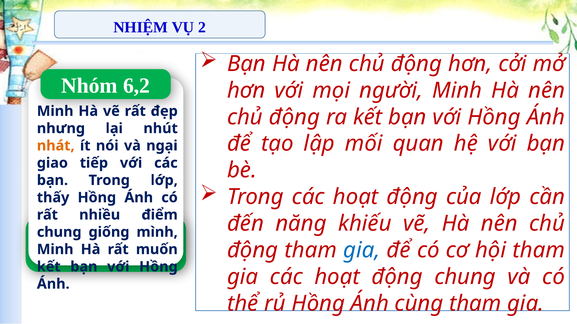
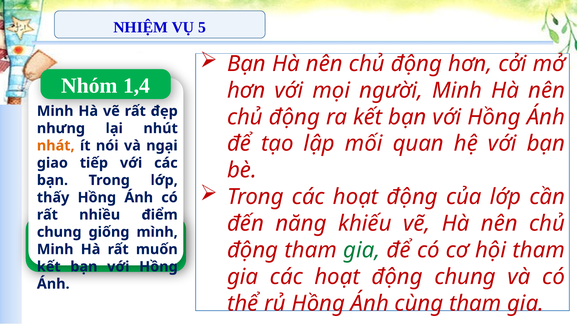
2: 2 -> 5 (202, 27)
6,2: 6,2 -> 1,4 (137, 86)
gia colour: blue -> green (362, 251)
